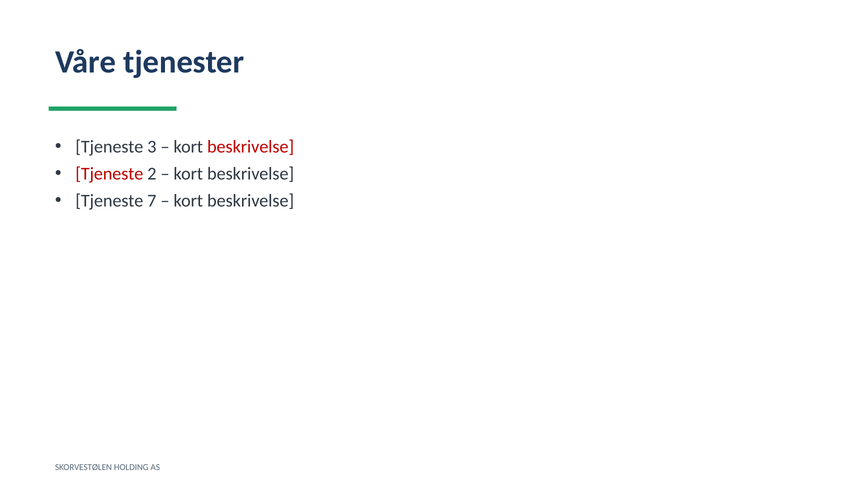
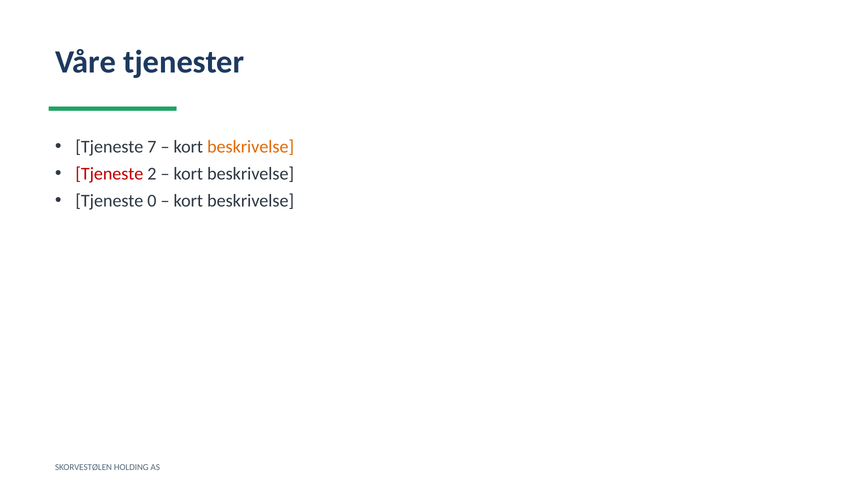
3: 3 -> 7 (152, 147)
beskrivelse colour: red -> orange (251, 147)
7: 7 -> 0 (152, 201)
